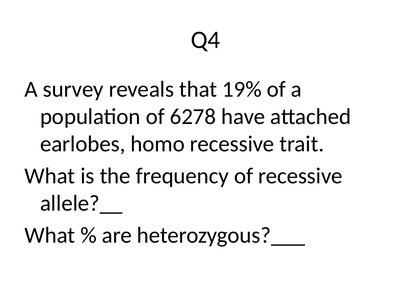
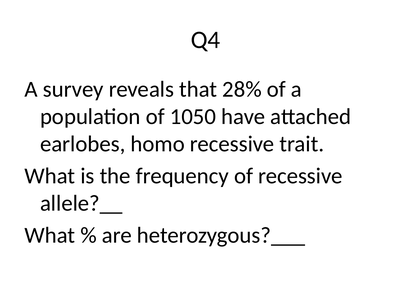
19%: 19% -> 28% (242, 89)
6278: 6278 -> 1050 (193, 117)
